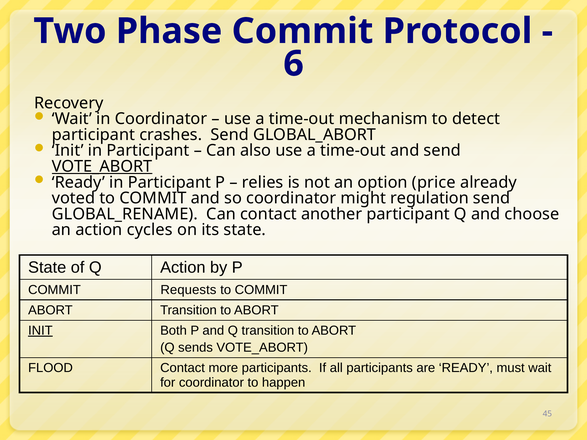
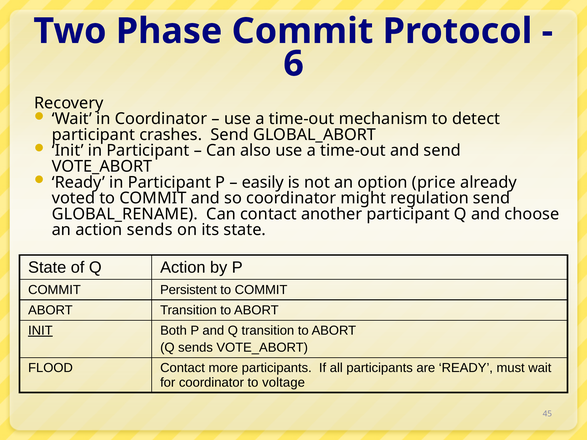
VOTE_ABORT underline: present -> none (102, 167)
relies: relies -> easily (263, 182)
action cycles: cycles -> sends (150, 230)
Requests: Requests -> Persistent (189, 290)
happen: happen -> voltage (284, 383)
